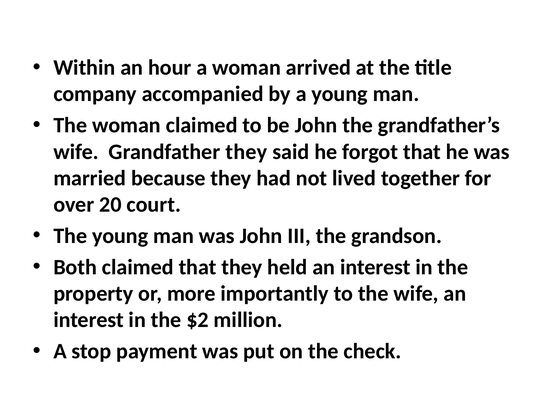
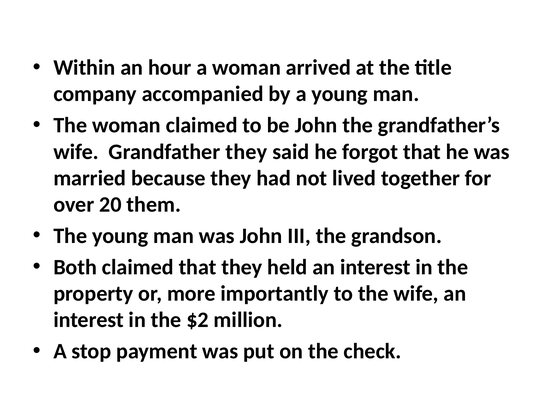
court: court -> them (154, 205)
